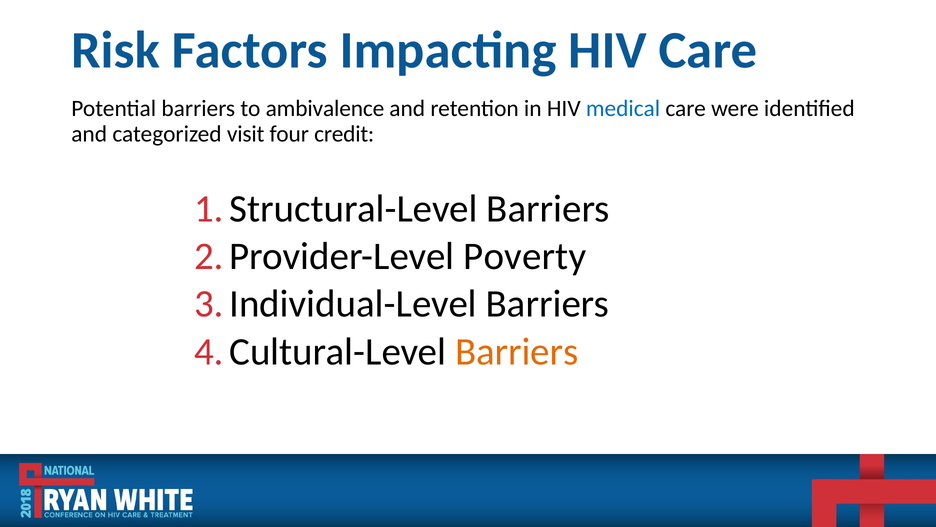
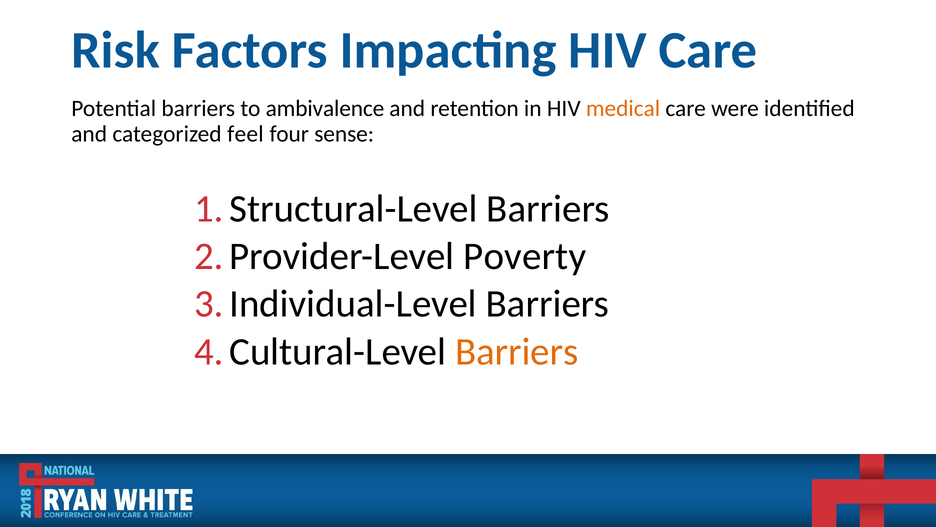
medical colour: blue -> orange (623, 108)
visit: visit -> feel (245, 134)
credit: credit -> sense (344, 134)
